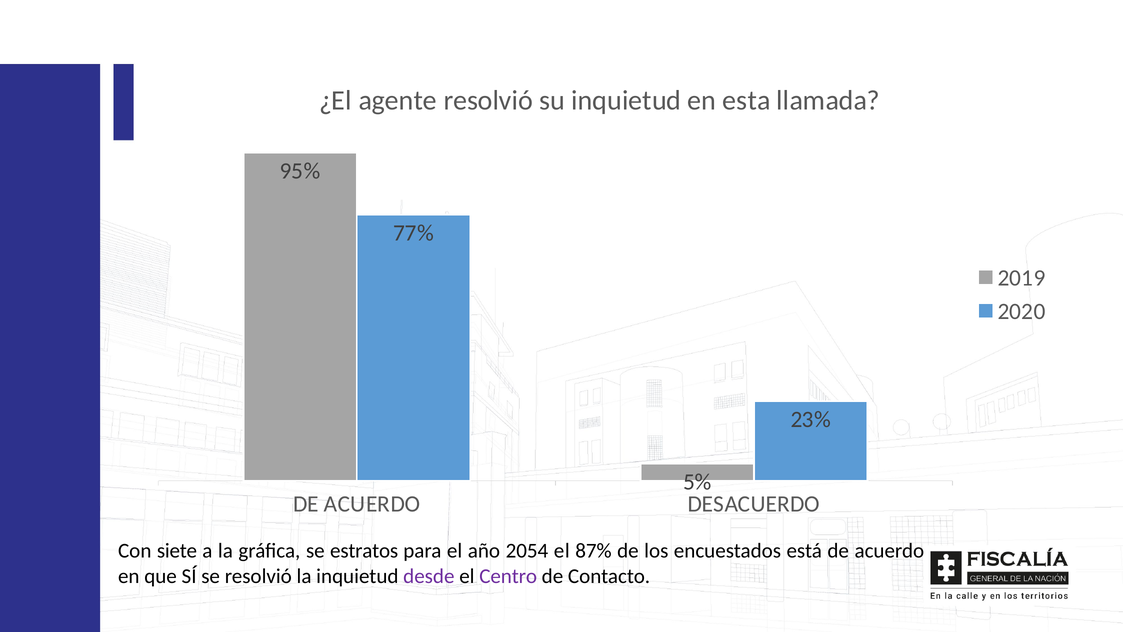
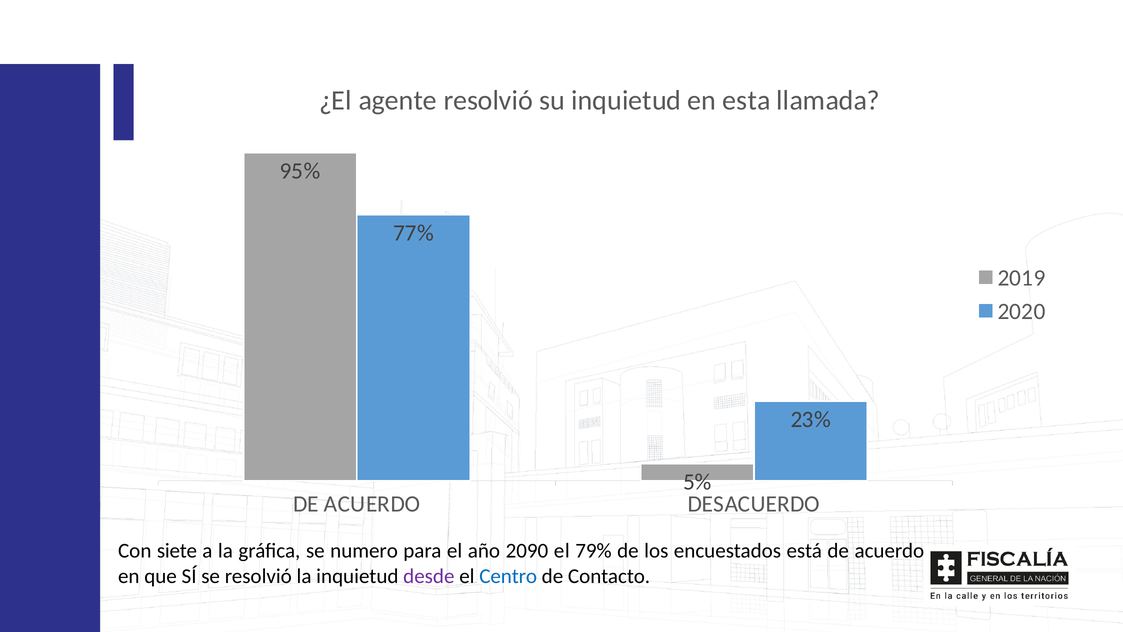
estratos: estratos -> numero (364, 551)
2054: 2054 -> 2090 (527, 551)
87%: 87% -> 79% (593, 551)
Centro colour: purple -> blue (508, 576)
